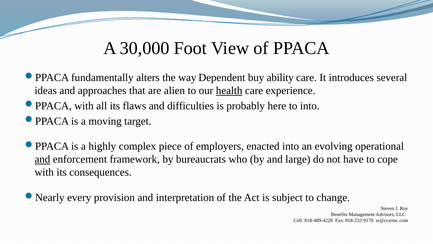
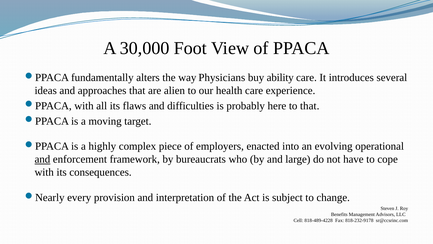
Dependent: Dependent -> Physicians (222, 78)
health underline: present -> none (229, 91)
to into: into -> that (310, 106)
